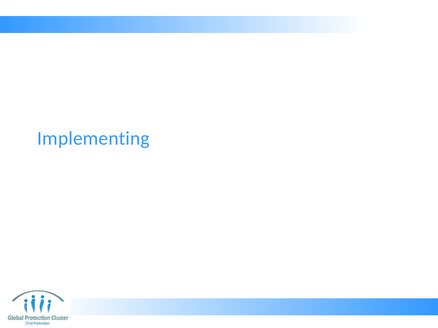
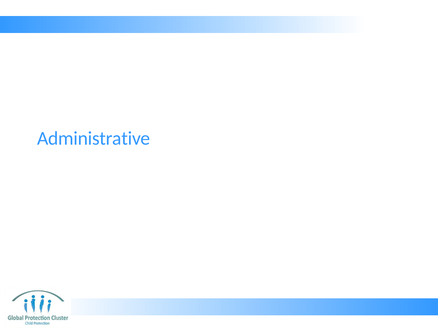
Implementing: Implementing -> Administrative (94, 139)
